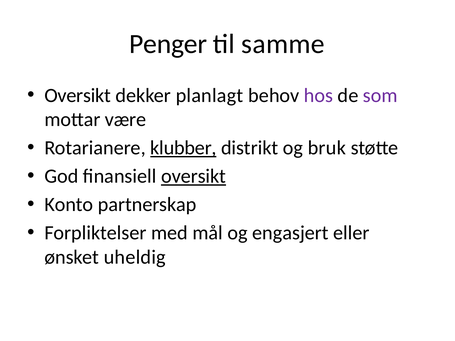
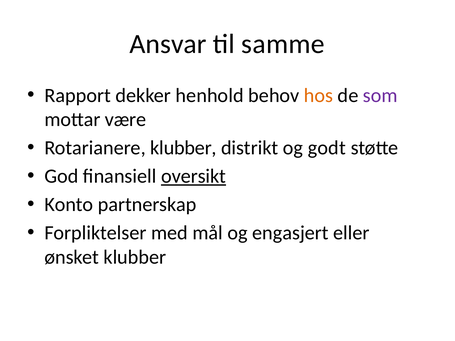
Penger: Penger -> Ansvar (168, 44)
Oversikt: Oversikt -> Rapport (78, 95)
planlagt: planlagt -> henhold (210, 95)
hos colour: purple -> orange (318, 95)
klubber underline: present -> none (183, 148)
bruk: bruk -> godt (327, 148)
ønsket uheldig: uheldig -> klubber (135, 257)
